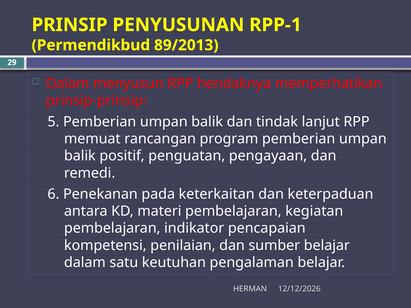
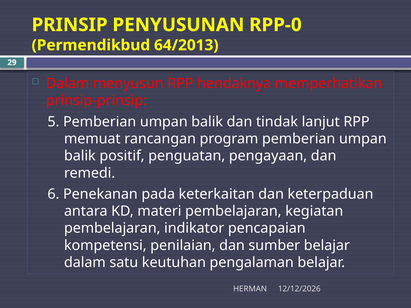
RPP-1: RPP-1 -> RPP-0 (275, 25)
89/2013: 89/2013 -> 64/2013 (186, 45)
